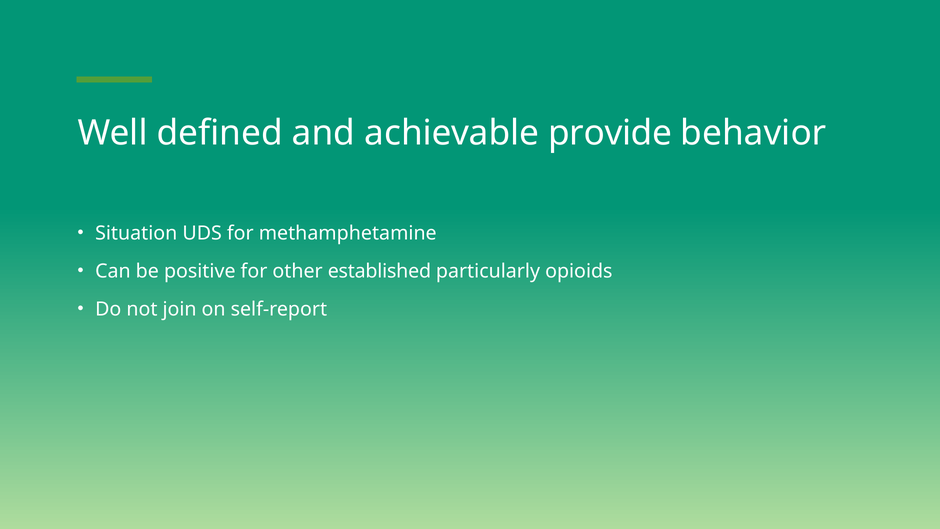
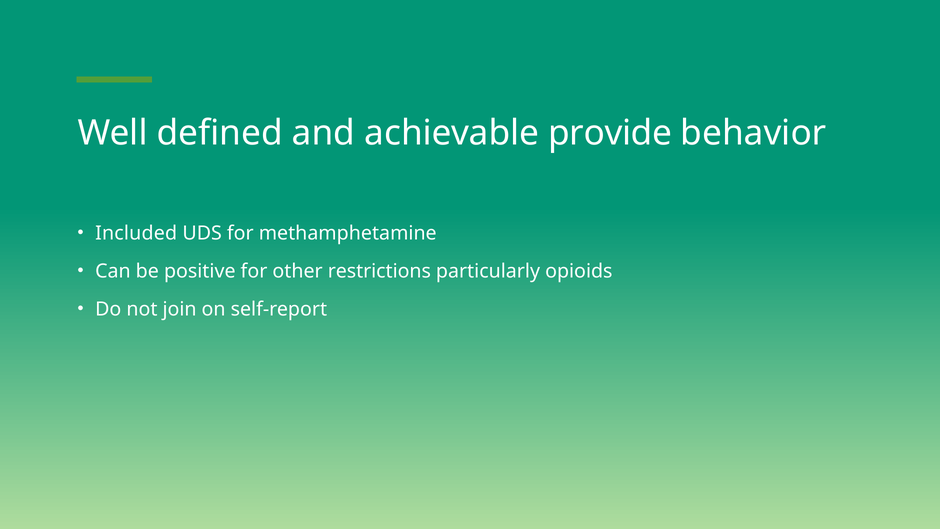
Situation: Situation -> Included (136, 233)
established: established -> restrictions (379, 271)
